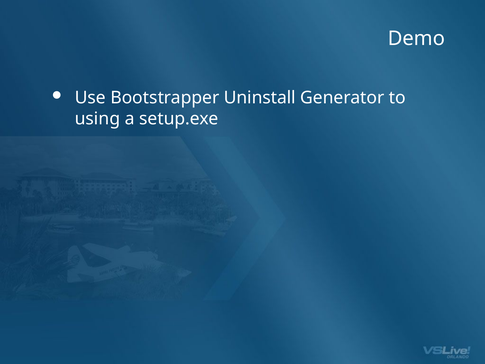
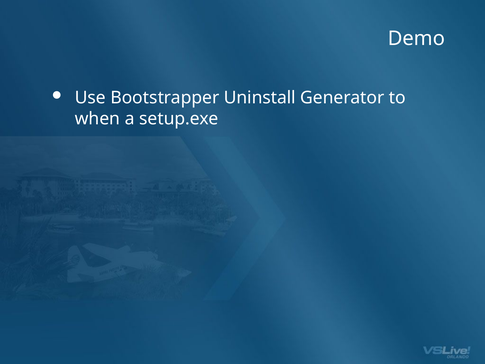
using: using -> when (97, 119)
